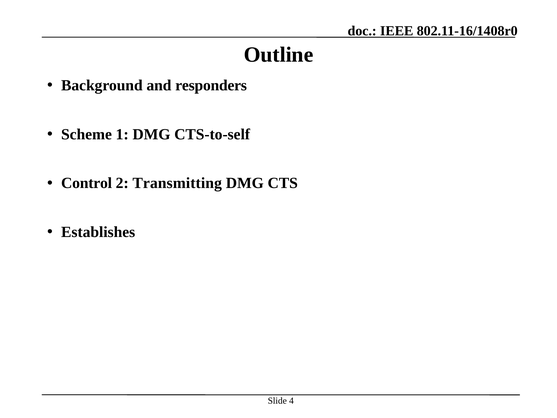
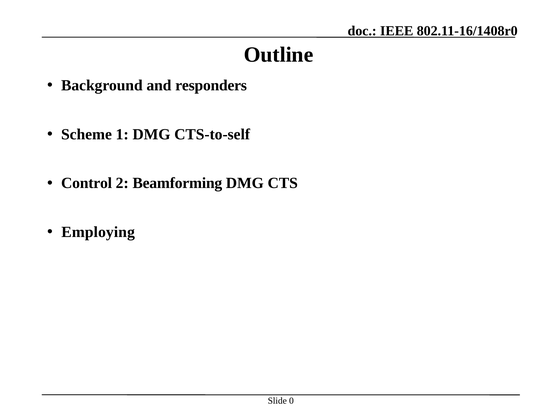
Transmitting: Transmitting -> Beamforming (177, 183)
Establishes: Establishes -> Employing (98, 232)
4: 4 -> 0 (291, 401)
